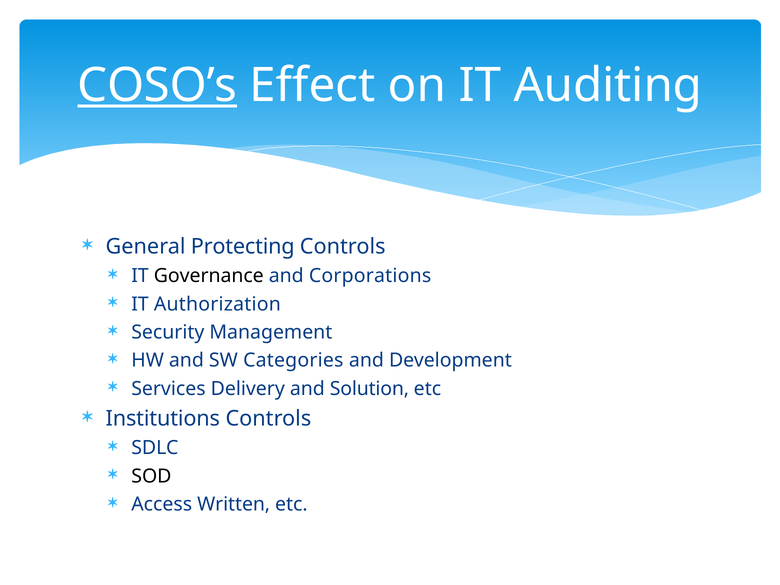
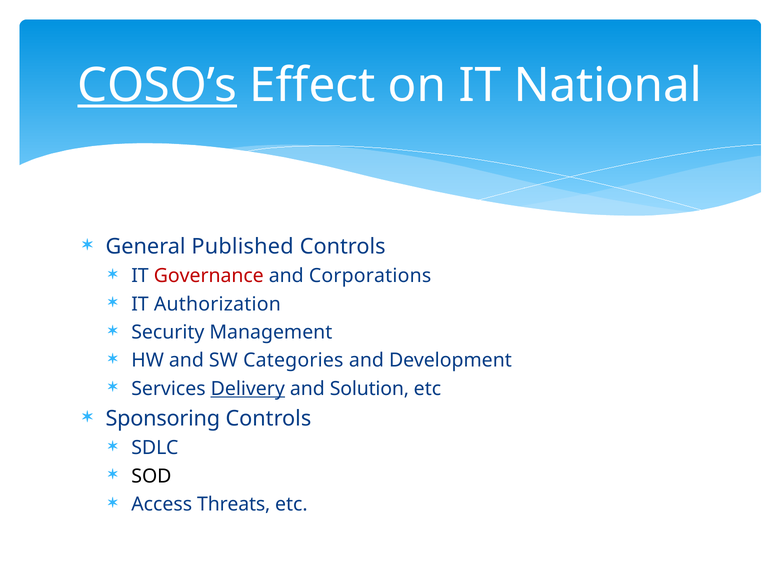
Auditing: Auditing -> National (608, 86)
Protecting: Protecting -> Published (243, 247)
Governance colour: black -> red (209, 276)
Delivery underline: none -> present (248, 389)
Institutions: Institutions -> Sponsoring (163, 419)
Written: Written -> Threats (234, 504)
